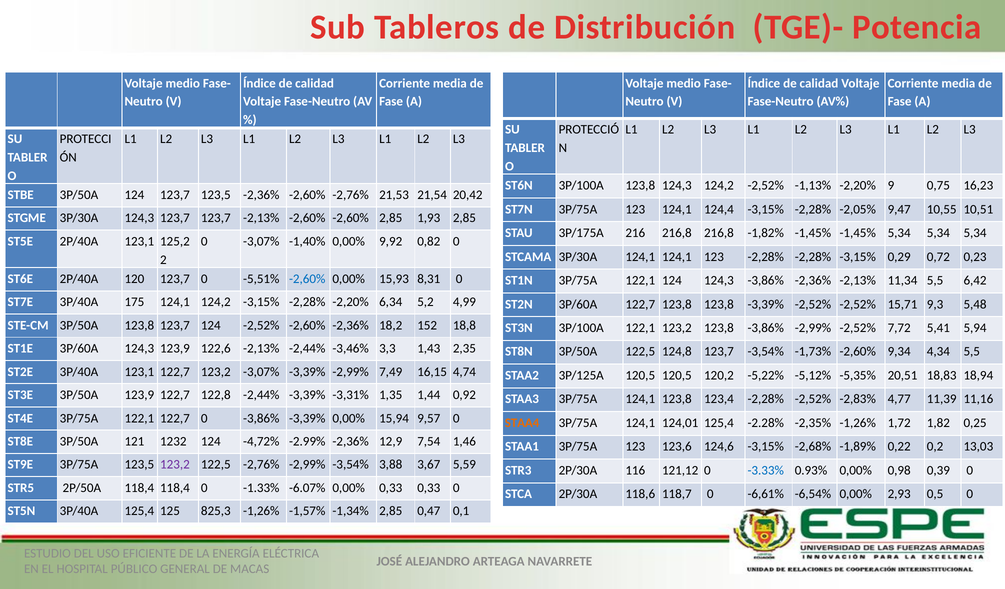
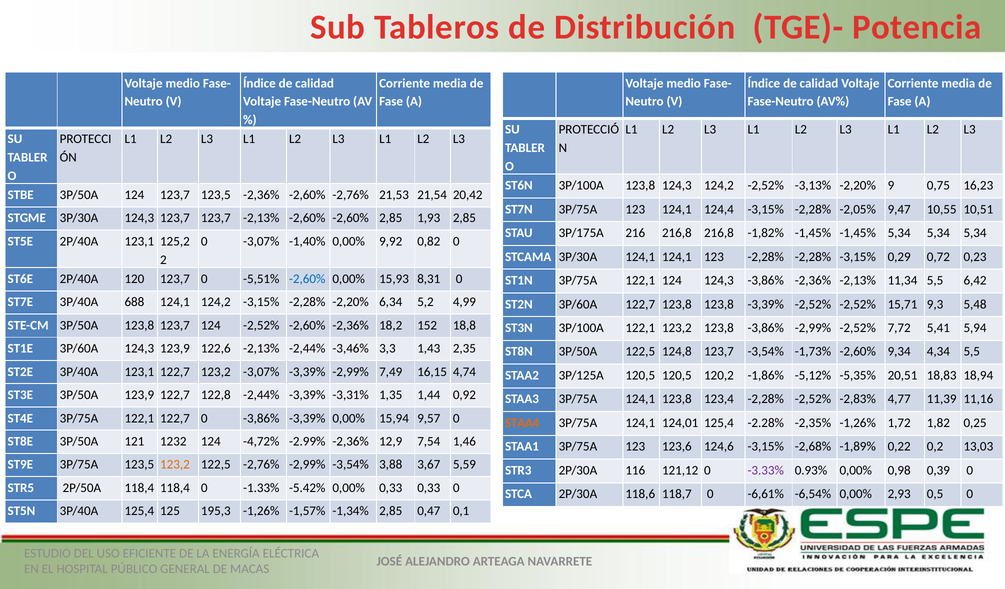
-1,13%: -1,13% -> -3,13% (813, 185)
175: 175 -> 688 (134, 302)
-5,22%: -5,22% -> -1,86% (766, 375)
123,2 colour: purple -> orange (175, 465)
-3.33% colour: blue -> purple (766, 470)
-6.07%: -6.07% -> -5.42% (307, 488)
825,3: 825,3 -> 195,3 (216, 511)
